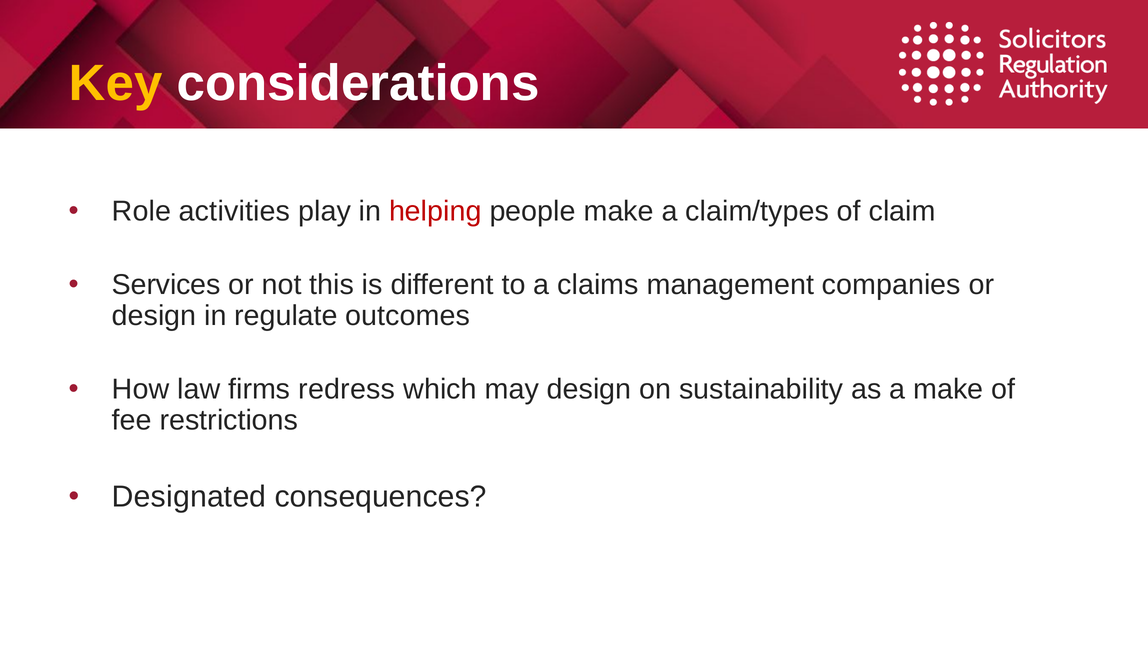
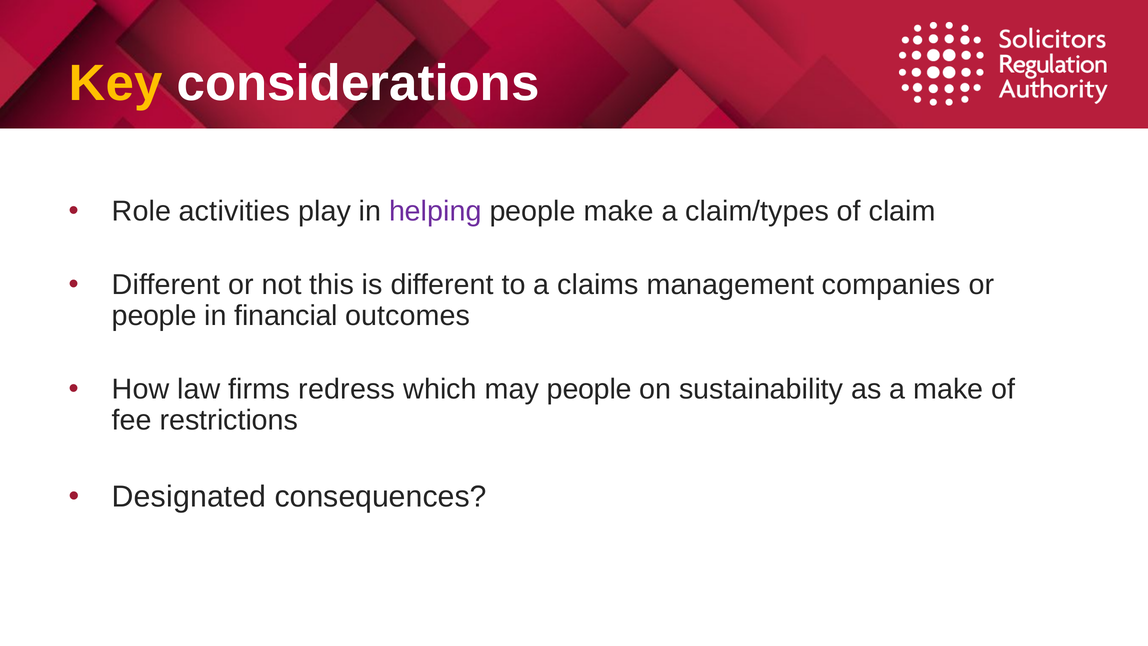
helping colour: red -> purple (435, 211)
Services: Services -> Different (166, 285)
design: design -> people (154, 316)
regulate: regulate -> financial (286, 316)
may design: design -> people (589, 389)
